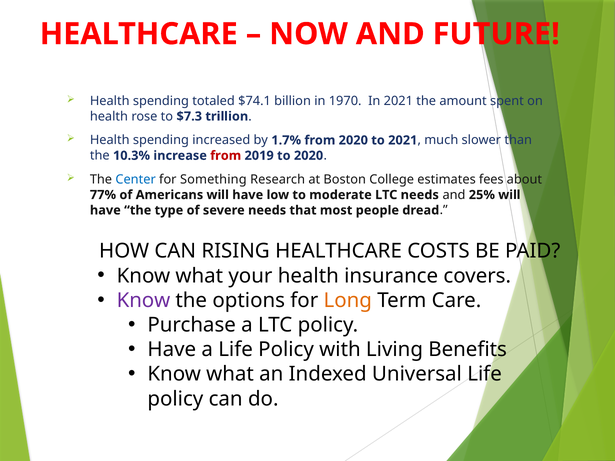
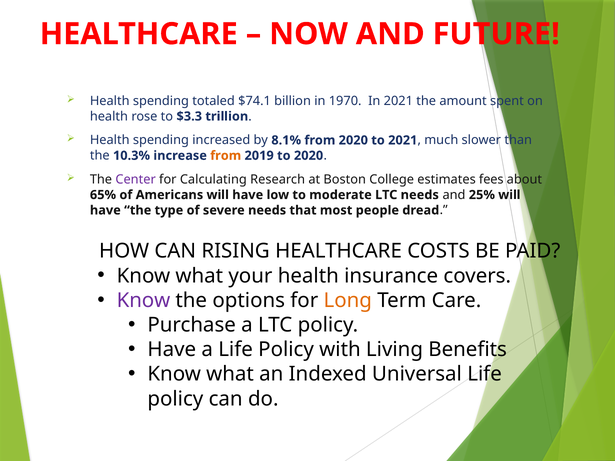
$7.3: $7.3 -> $3.3 (189, 116)
1.7%: 1.7% -> 8.1% (286, 140)
from colour: red -> orange (226, 156)
Center colour: blue -> purple (136, 180)
Something: Something -> Calculating (213, 180)
77%: 77% -> 65% (103, 195)
